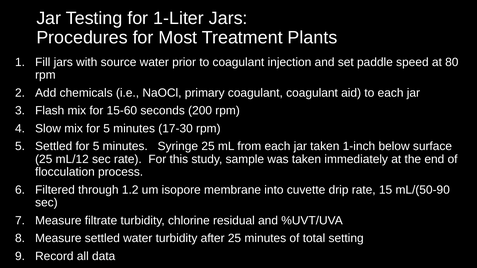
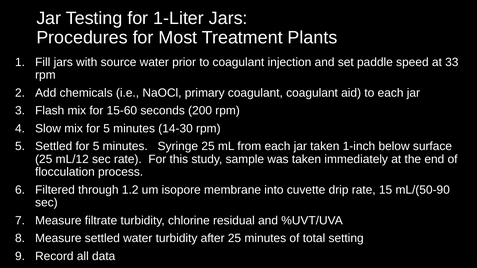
80: 80 -> 33 (452, 62)
17-30: 17-30 -> 14-30 (176, 129)
